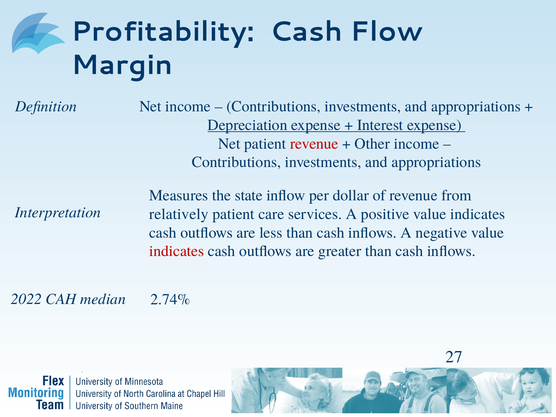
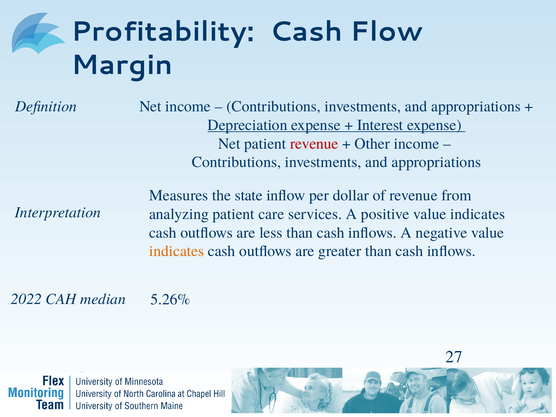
relatively: relatively -> analyzing (179, 214)
indicates colour: red -> orange (177, 251)
2.74%: 2.74% -> 5.26% (171, 299)
